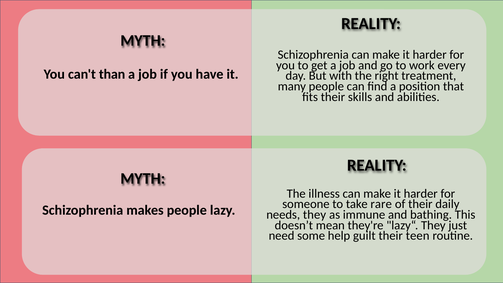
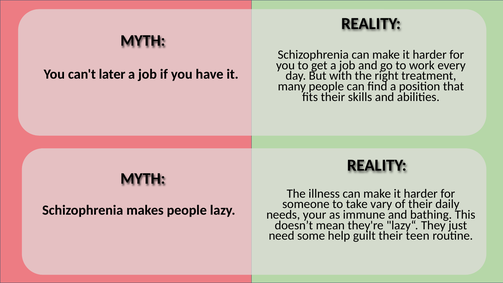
than: than -> later (112, 74)
rare: rare -> vary (381, 204)
needs they: they -> your (315, 215)
